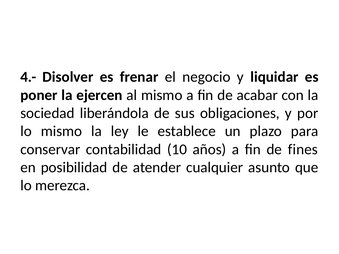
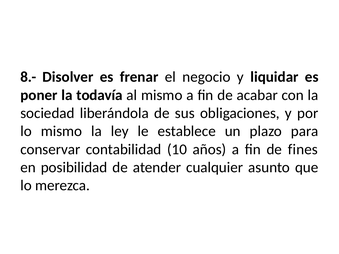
4.-: 4.- -> 8.- (28, 77)
ejercen: ejercen -> todavía (100, 95)
